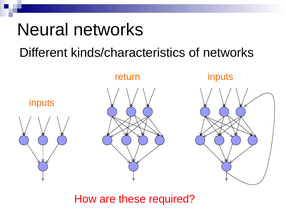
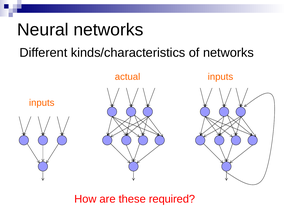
return: return -> actual (128, 77)
